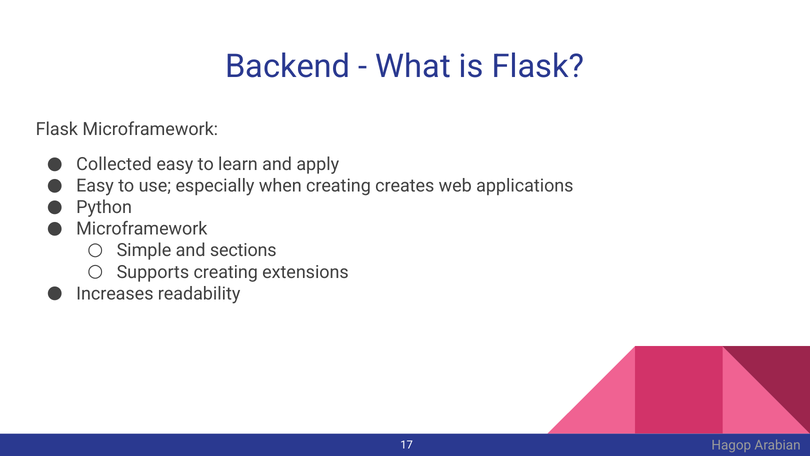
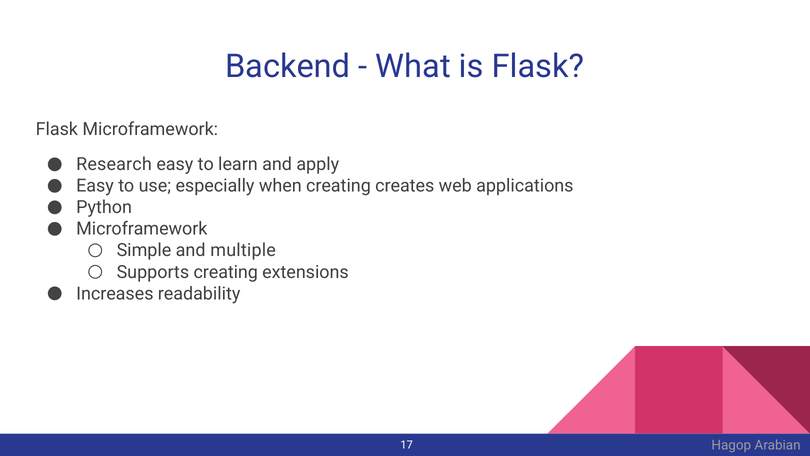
Collected: Collected -> Research (114, 164)
sections: sections -> multiple (243, 250)
